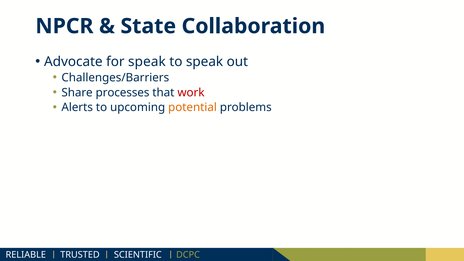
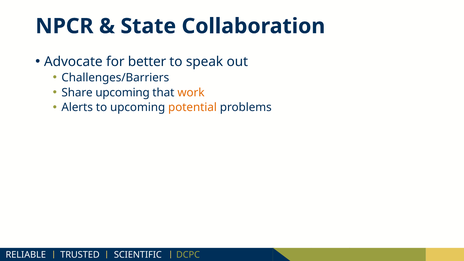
for speak: speak -> better (147, 62)
Share processes: processes -> upcoming (123, 93)
work colour: red -> orange (191, 93)
